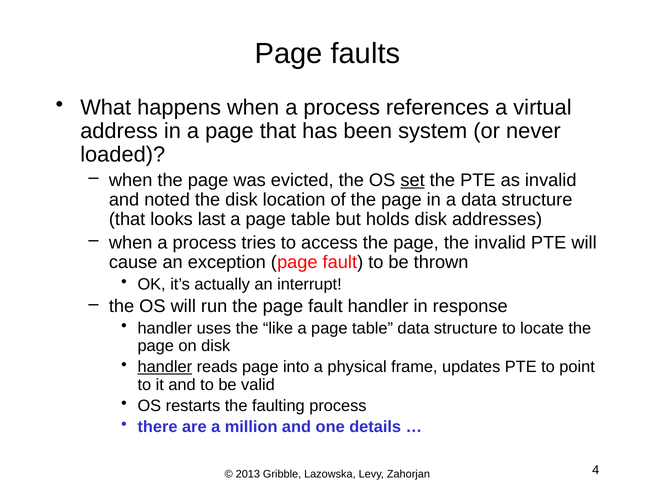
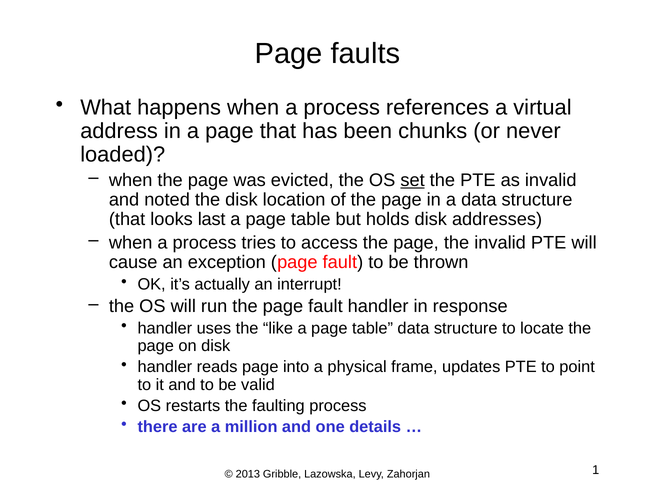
system: system -> chunks (433, 131)
handler underline: present -> none (165, 367)
4: 4 -> 1 (596, 470)
